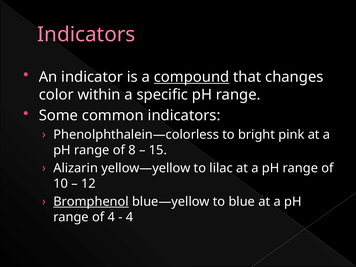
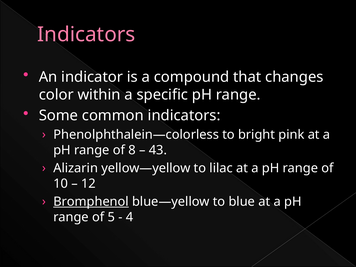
compound underline: present -> none (192, 77)
15: 15 -> 43 (158, 150)
of 4: 4 -> 5 (111, 217)
